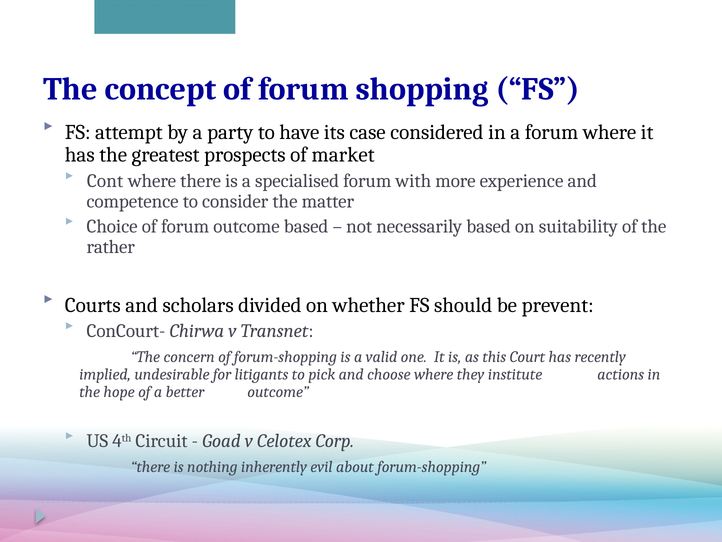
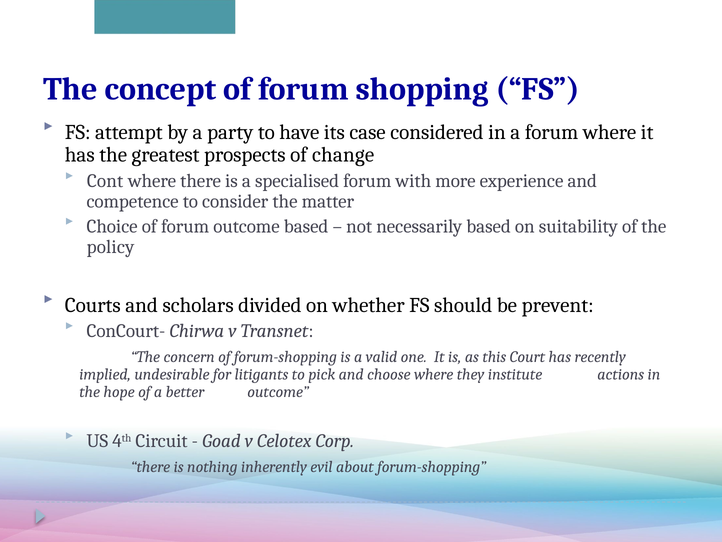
market: market -> change (343, 155)
rather: rather -> policy (111, 247)
